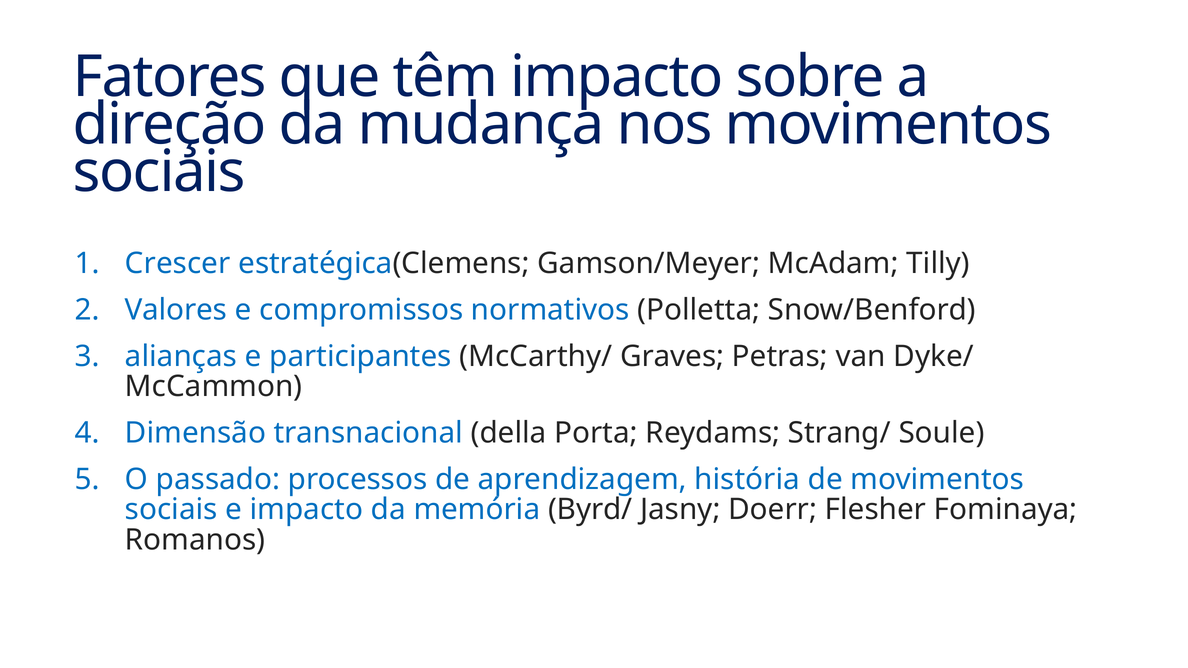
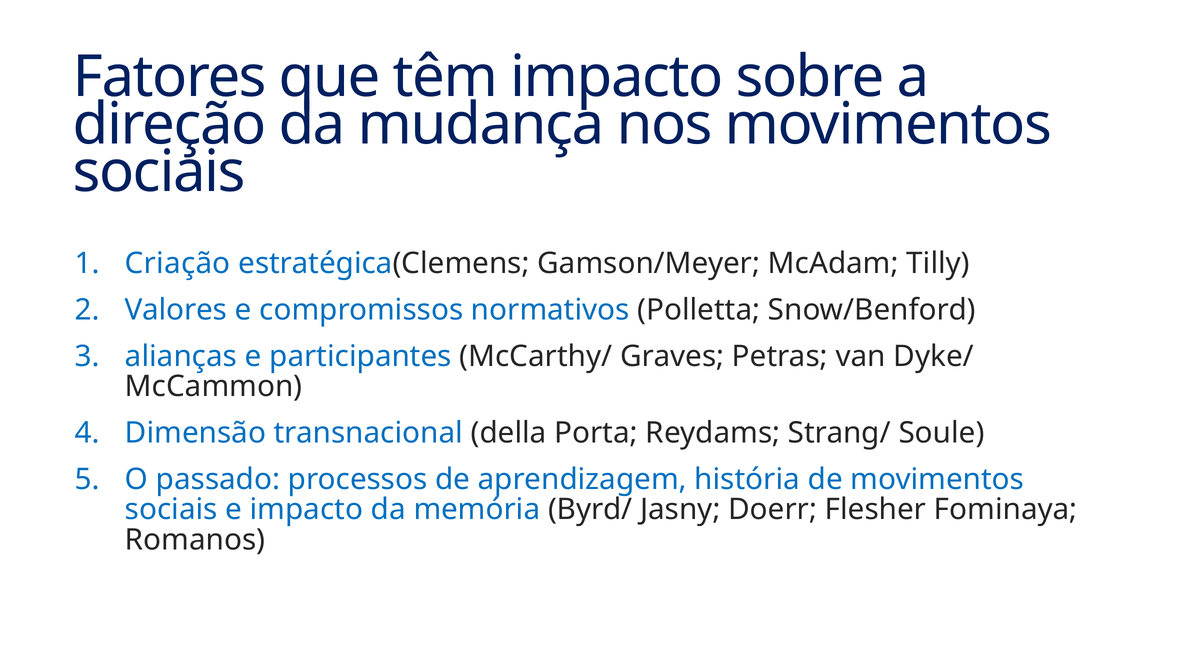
Crescer: Crescer -> Criação (178, 264)
